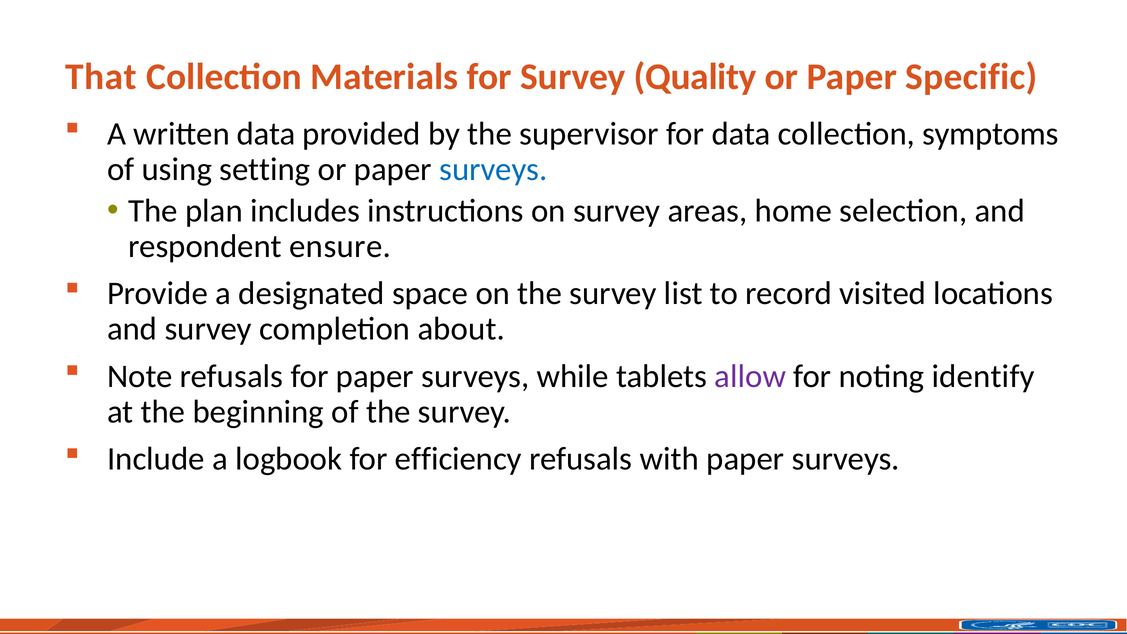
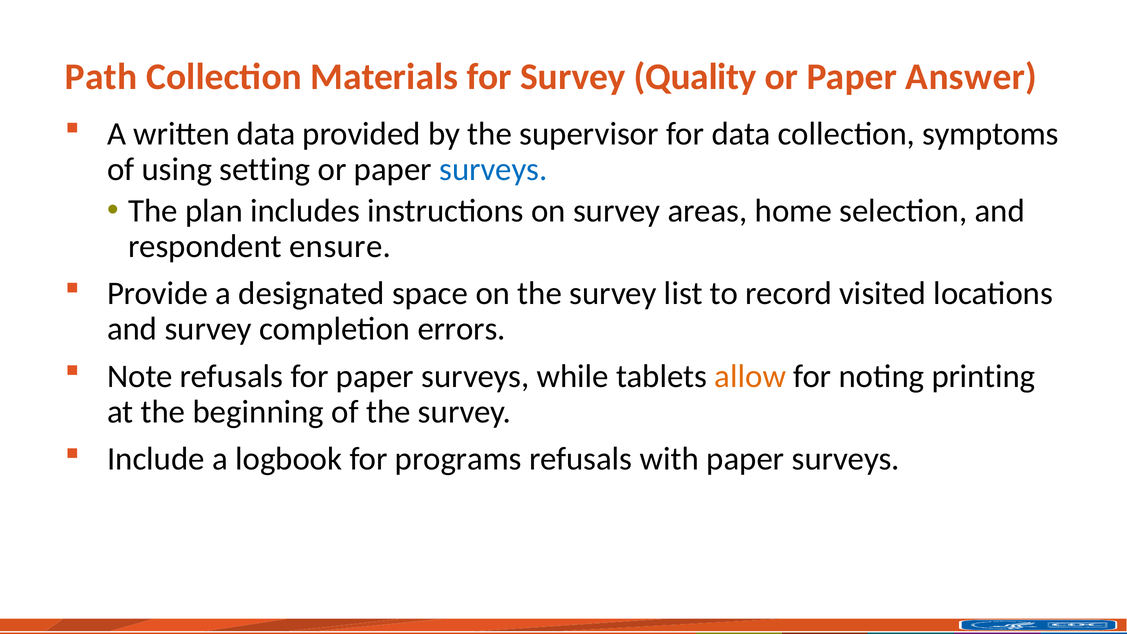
That: That -> Path (101, 77)
Specific: Specific -> Answer (971, 77)
about: about -> errors (462, 329)
allow colour: purple -> orange (750, 376)
identify: identify -> printing (983, 376)
efficiency: efficiency -> programs (458, 459)
